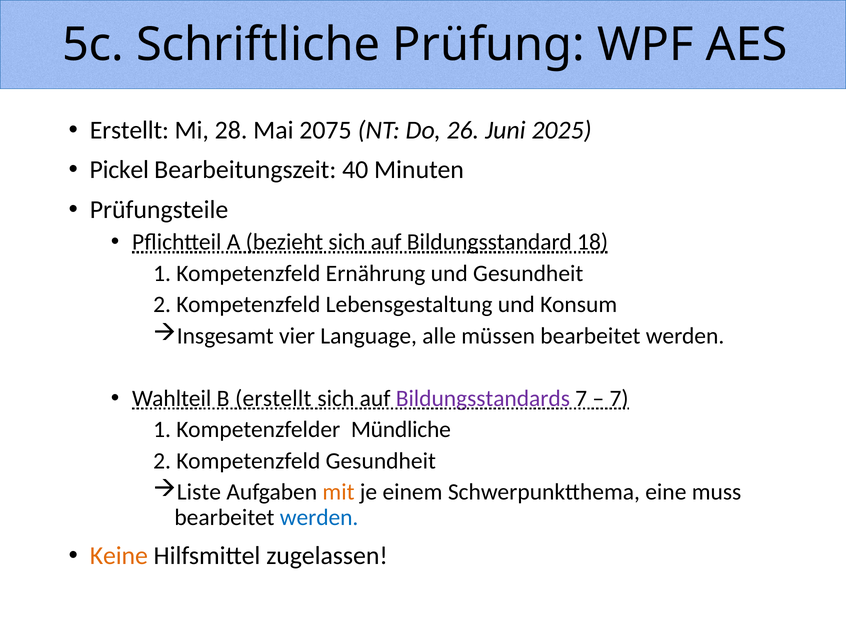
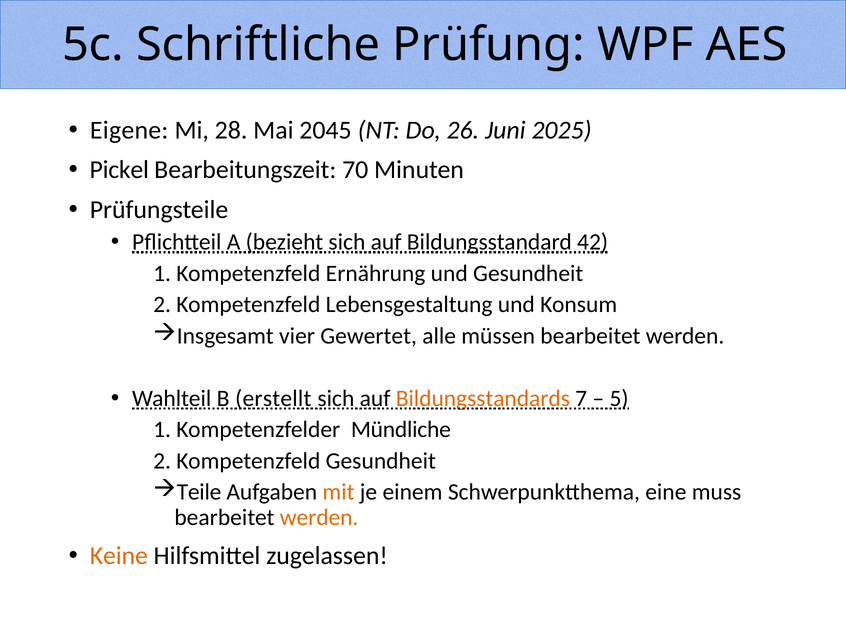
Erstellt: Erstellt -> Eigene (129, 130)
2075: 2075 -> 2045 (325, 130)
40: 40 -> 70 (355, 170)
18: 18 -> 42 (593, 242)
Language: Language -> Gewertet (369, 336)
Bildungsstandards colour: purple -> orange (483, 399)
7: 7 -> 5 (619, 399)
Liste: Liste -> Teile (199, 492)
werden colour: blue -> orange (319, 518)
